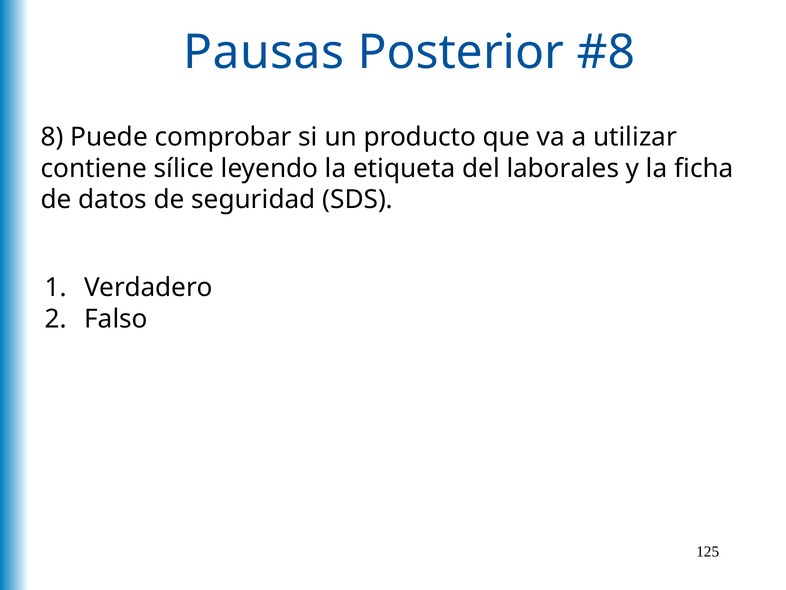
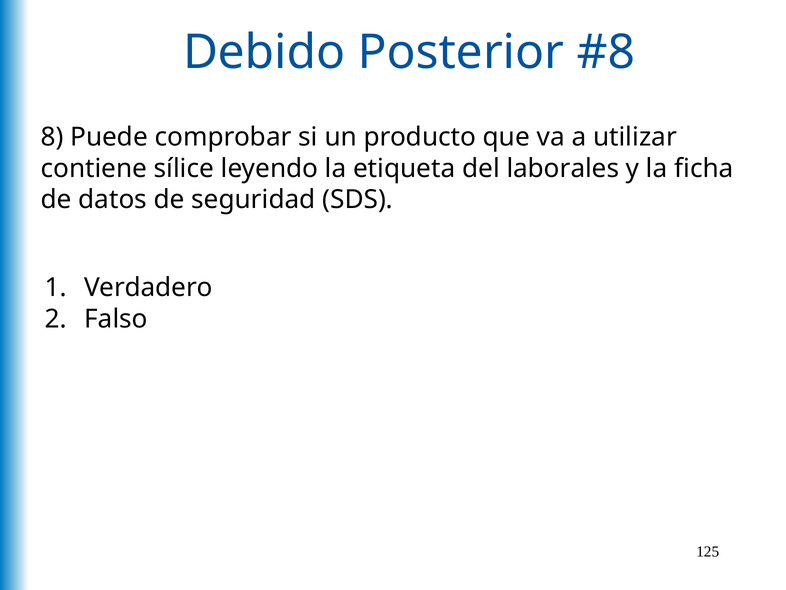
Pausas: Pausas -> Debido (264, 52)
